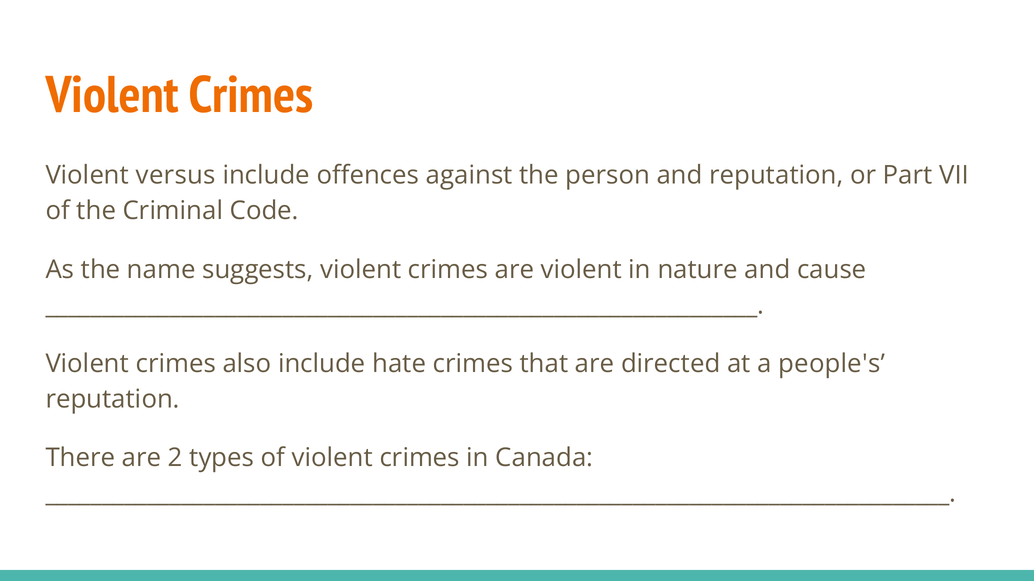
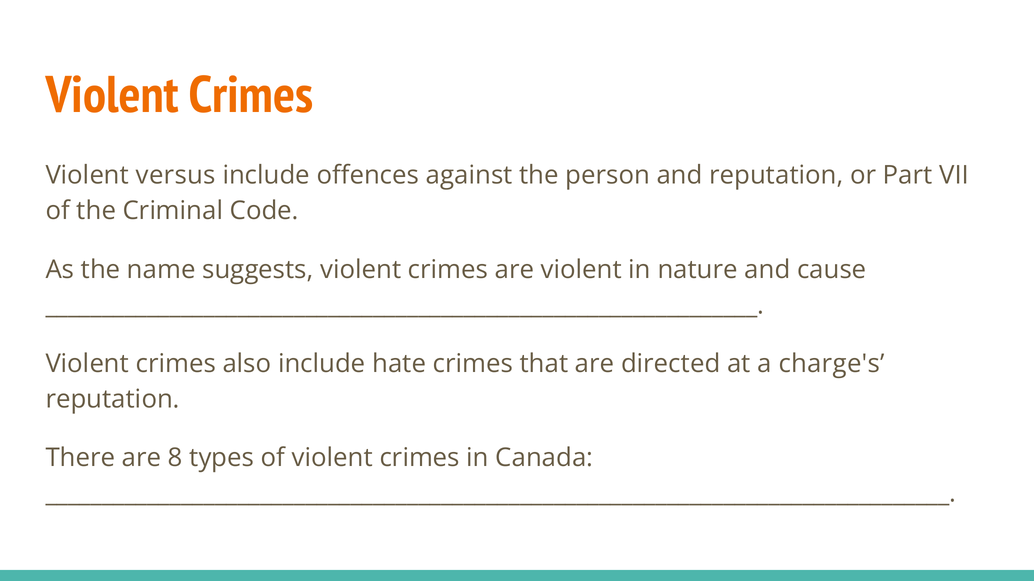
people's: people's -> charge's (832, 364)
2: 2 -> 8 (175, 458)
